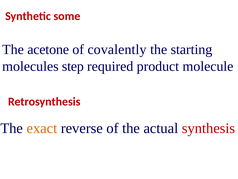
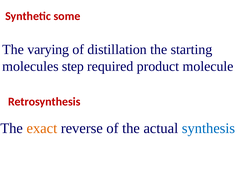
acetone: acetone -> varying (48, 49)
covalently: covalently -> distillation (117, 49)
synthesis colour: red -> blue (209, 128)
